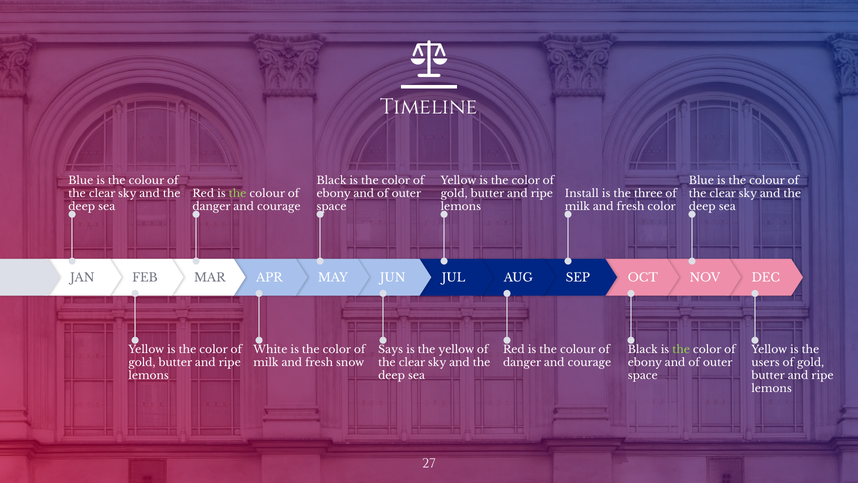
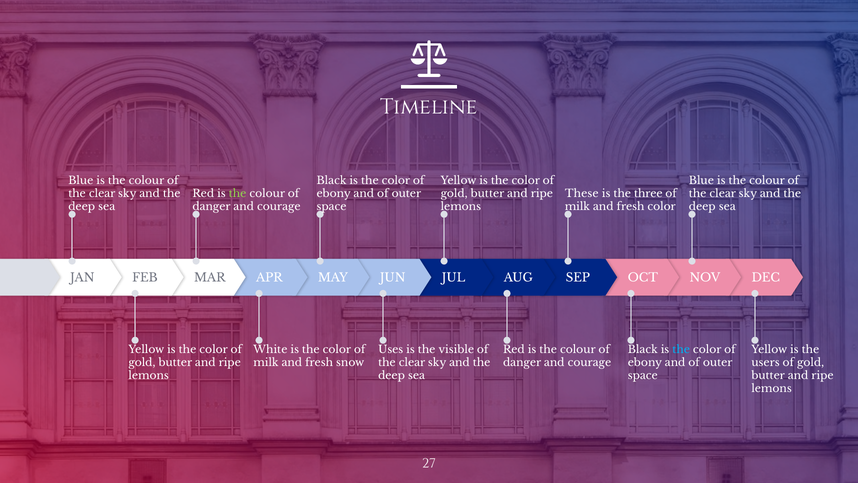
Install: Install -> These (582, 193)
Says: Says -> Uses (391, 349)
the yellow: yellow -> visible (456, 349)
the colour: light green -> light blue (681, 349)
